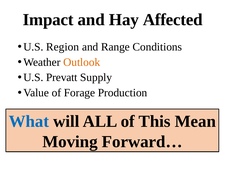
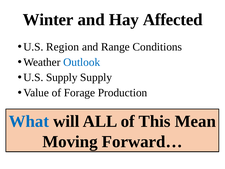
Impact: Impact -> Winter (48, 20)
Outlook colour: orange -> blue (82, 62)
U.S Prevatt: Prevatt -> Supply (62, 77)
